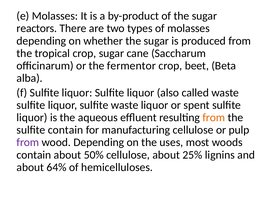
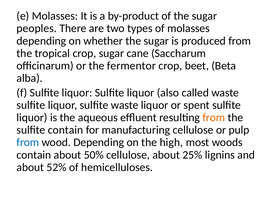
reactors: reactors -> peoples (37, 28)
from colour: purple -> blue (28, 142)
uses: uses -> high (171, 142)
64%: 64% -> 52% (57, 167)
